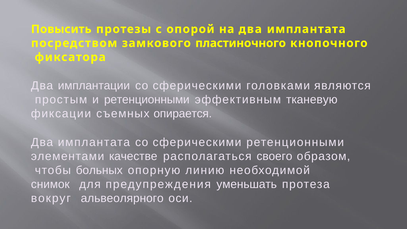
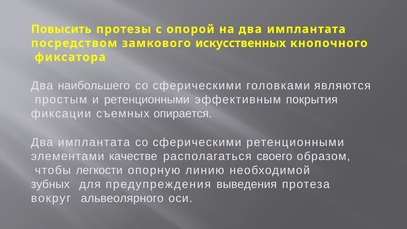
пластиночного: пластиночного -> искусственных (241, 43)
имплантации: имплантации -> наибольшего (94, 86)
тканевую: тканевую -> покрытия (312, 100)
больных: больных -> легкости (99, 170)
снимок: снимок -> зубных (50, 184)
уменьшать: уменьшать -> выведения (247, 184)
